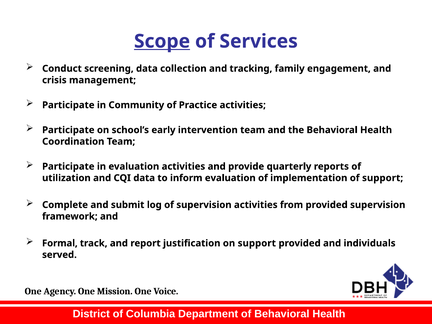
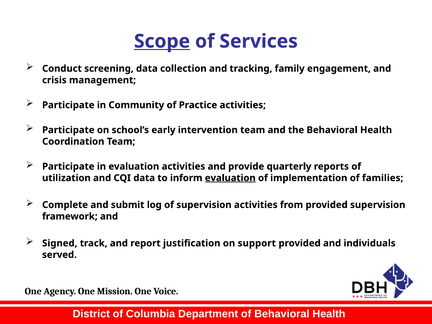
evaluation underline: none -> present (230, 178)
of support: support -> families (383, 178)
Formal: Formal -> Signed (60, 243)
